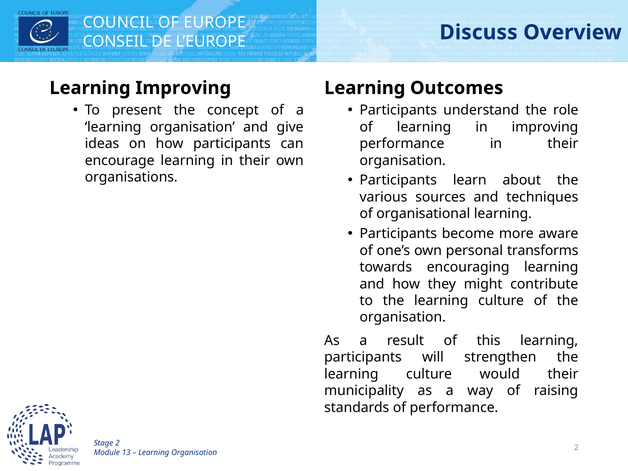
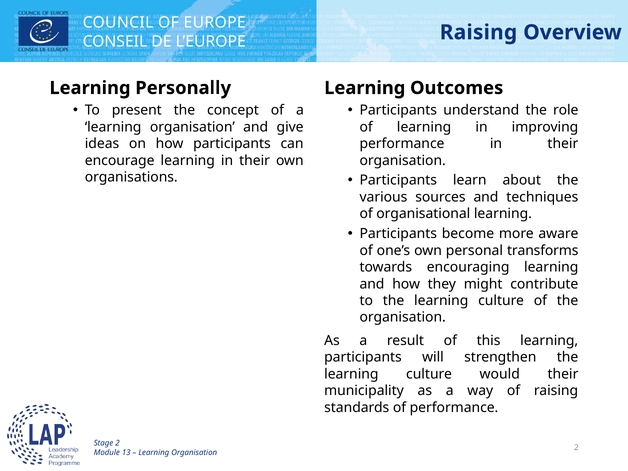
Discuss: Discuss -> Raising (478, 32)
Learning Improving: Improving -> Personally (183, 88)
